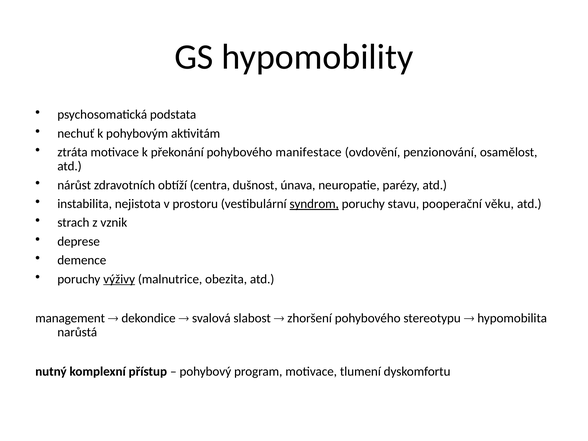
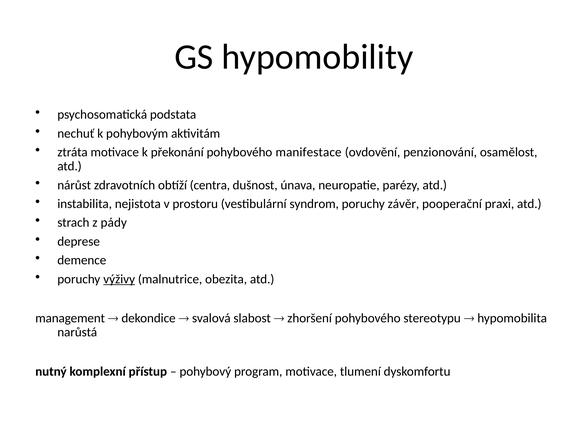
syndrom underline: present -> none (314, 204)
stavu: stavu -> závěr (403, 204)
věku: věku -> praxi (499, 204)
vznik: vznik -> pády (114, 223)
